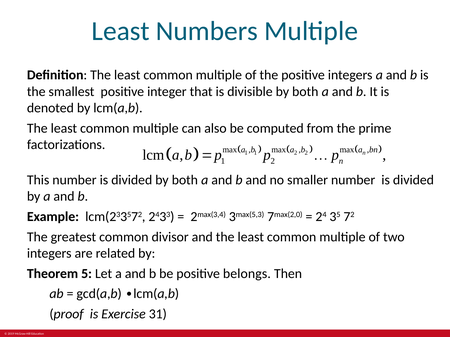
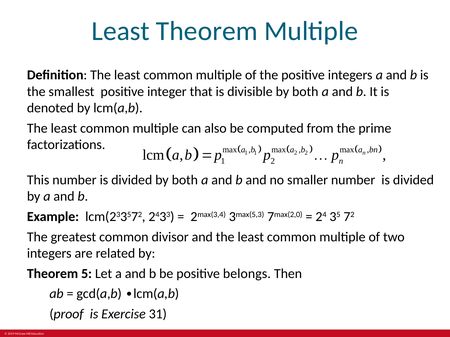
Least Numbers: Numbers -> Theorem (207, 31)
